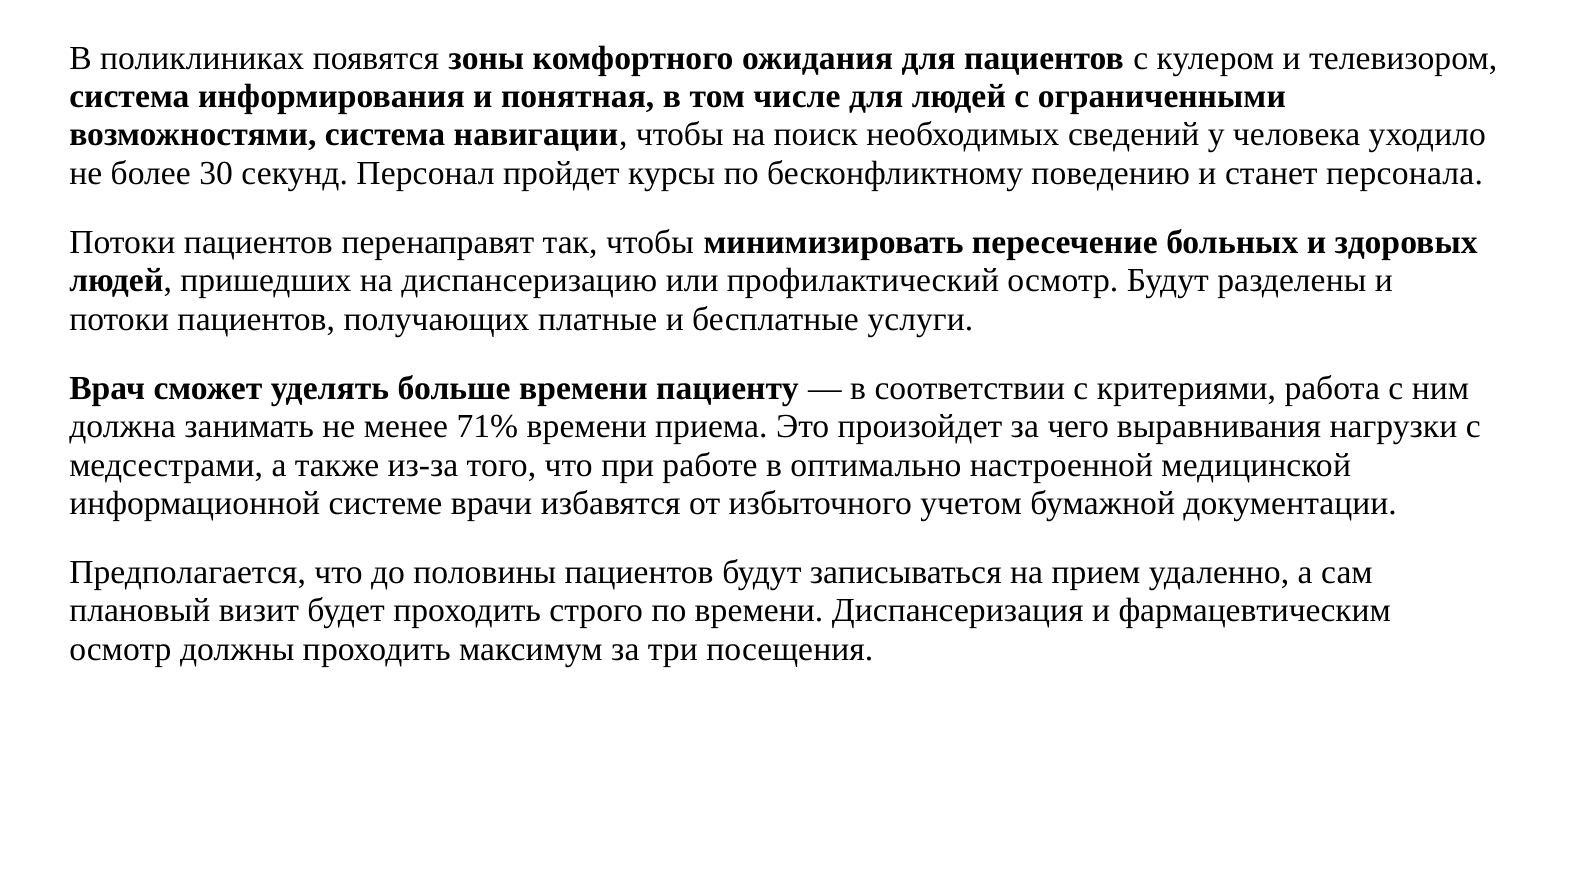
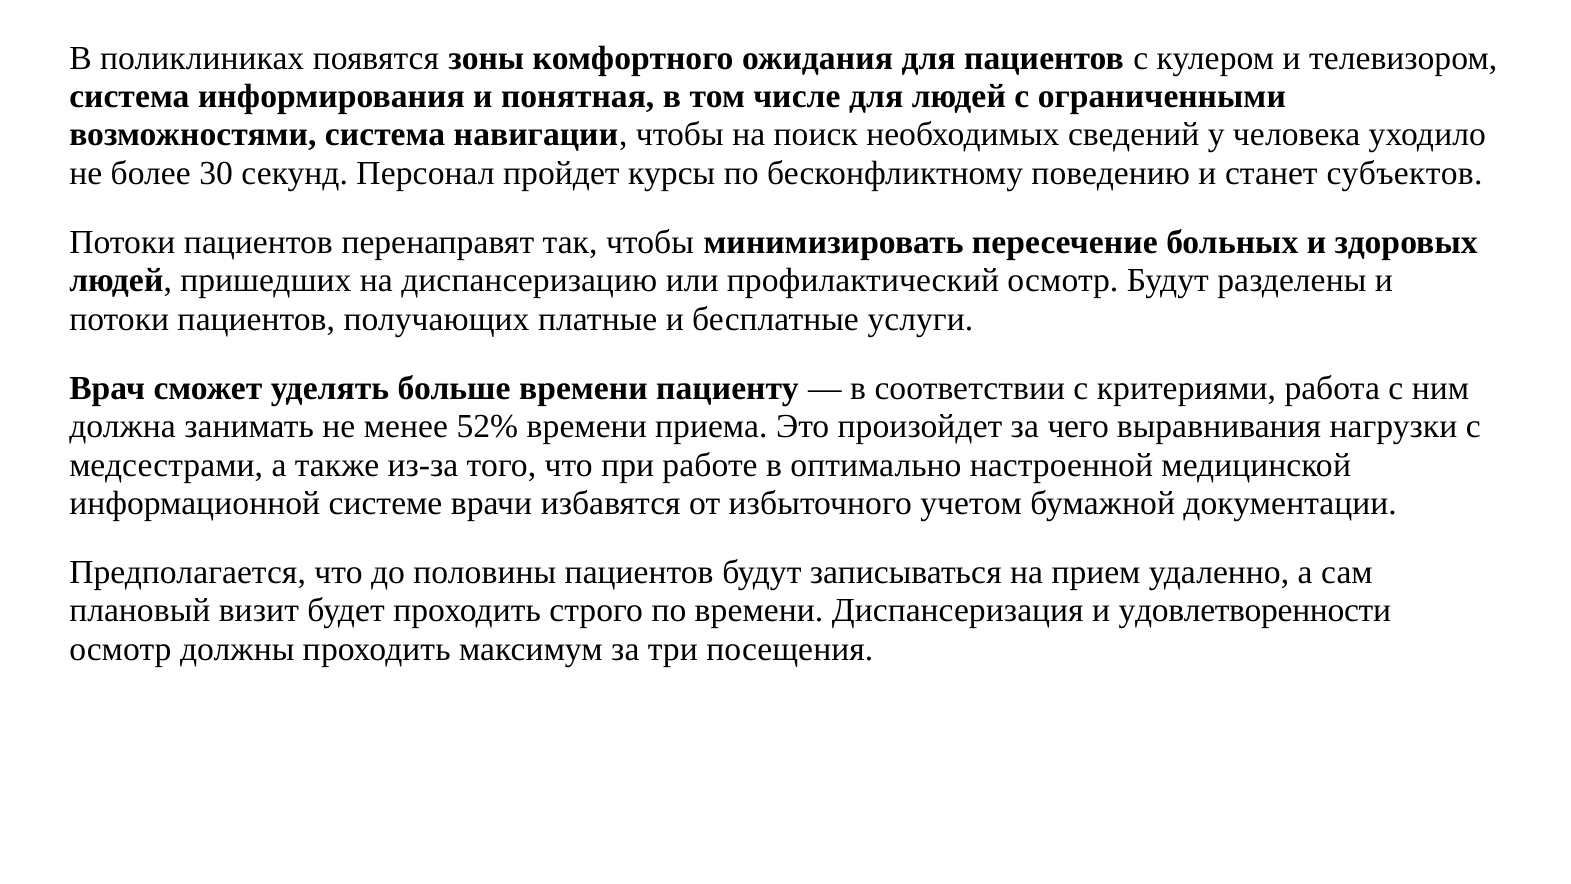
персонала: персонала -> субъектов (1405, 173)
71%: 71% -> 52% (487, 426)
фармацевтическим: фармацевтическим -> удовлетворенности (1255, 611)
